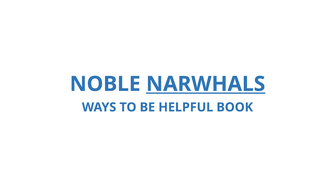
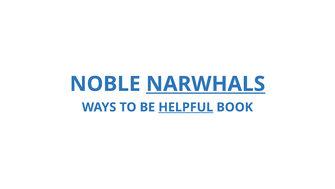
HELPFUL underline: none -> present (186, 107)
